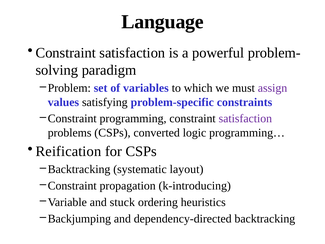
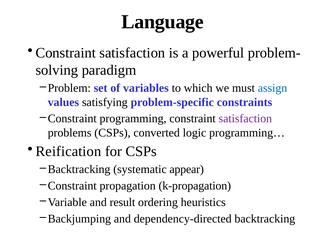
assign colour: purple -> blue (273, 88)
layout: layout -> appear (187, 169)
k-introducing: k-introducing -> k-propagation (195, 186)
stuck: stuck -> result (122, 202)
